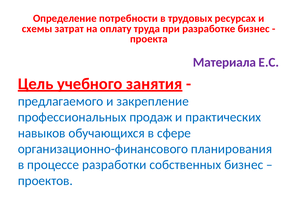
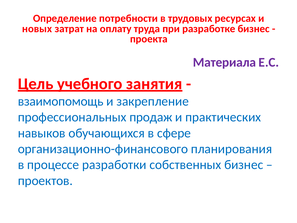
схемы: схемы -> новых (37, 29)
предлагаемого: предлагаемого -> взаимопомощь (61, 101)
